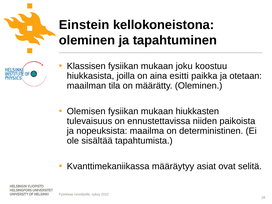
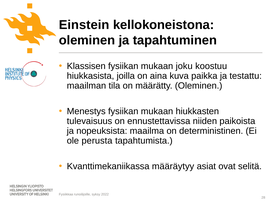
esitti: esitti -> kuva (179, 76)
otetaan: otetaan -> testattu (246, 76)
Olemisen: Olemisen -> Menestys (86, 111)
sisältää: sisältää -> perusta (97, 141)
